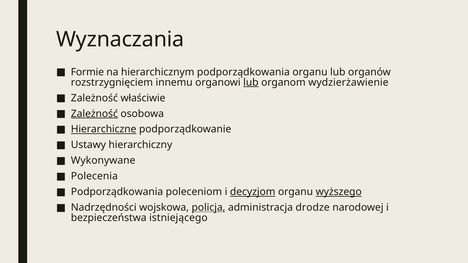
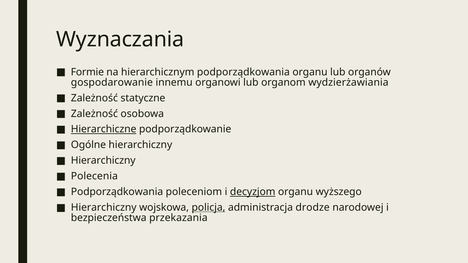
rozstrzygnięciem: rozstrzygnięciem -> gospodarowanie (112, 82)
lub underline: present -> none (251, 82)
wydzierżawienie: wydzierżawienie -> wydzierżawiania (348, 82)
właściwie: właściwie -> statyczne (143, 98)
Zależność underline: present -> none (94, 114)
Ustawy: Ustawy -> Ogólne (88, 145)
Wykonywane: Wykonywane -> Hierarchiczny (103, 161)
wyższego underline: present -> none (339, 192)
Nadrzędności: Nadrzędności -> Hierarchiczny (104, 208)
istniejącego: istniejącego -> przekazania (178, 218)
